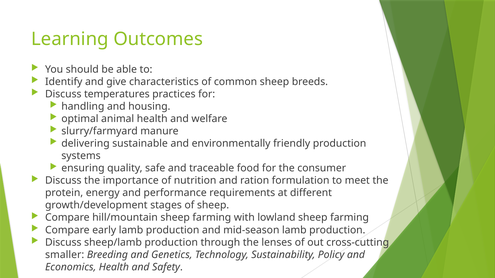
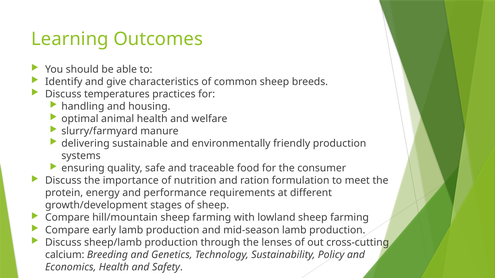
smaller: smaller -> calcium (65, 255)
